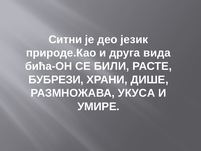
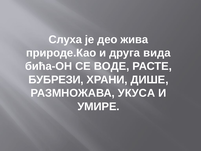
Ситни: Ситни -> Слуха (65, 39)
језик: језик -> жива (134, 39)
БИЛИ: БИЛИ -> ВОДЕ (112, 66)
